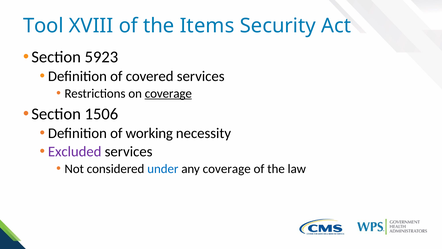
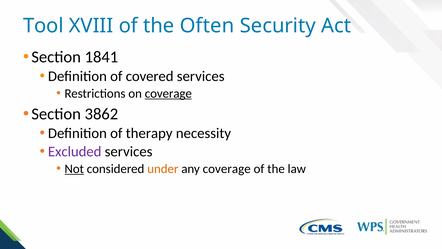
Items: Items -> Often (207, 26)
5923: 5923 -> 1841 (101, 57)
1506: 1506 -> 3862 (101, 114)
working: working -> therapy (149, 133)
Not underline: none -> present (74, 169)
under colour: blue -> orange (163, 169)
